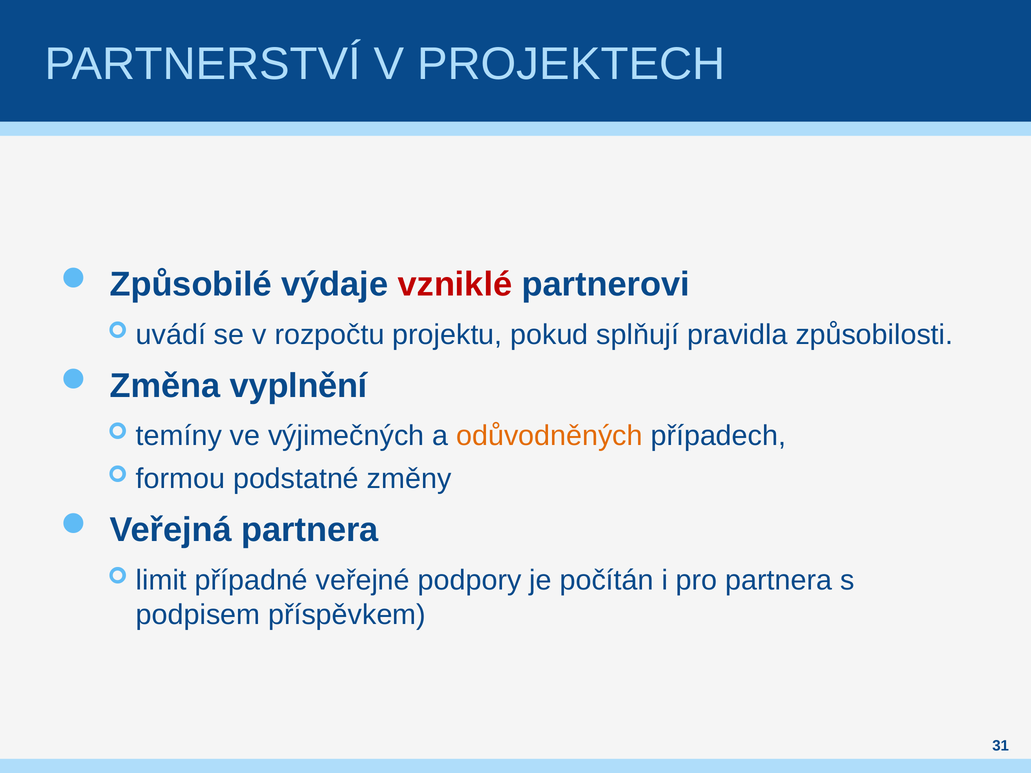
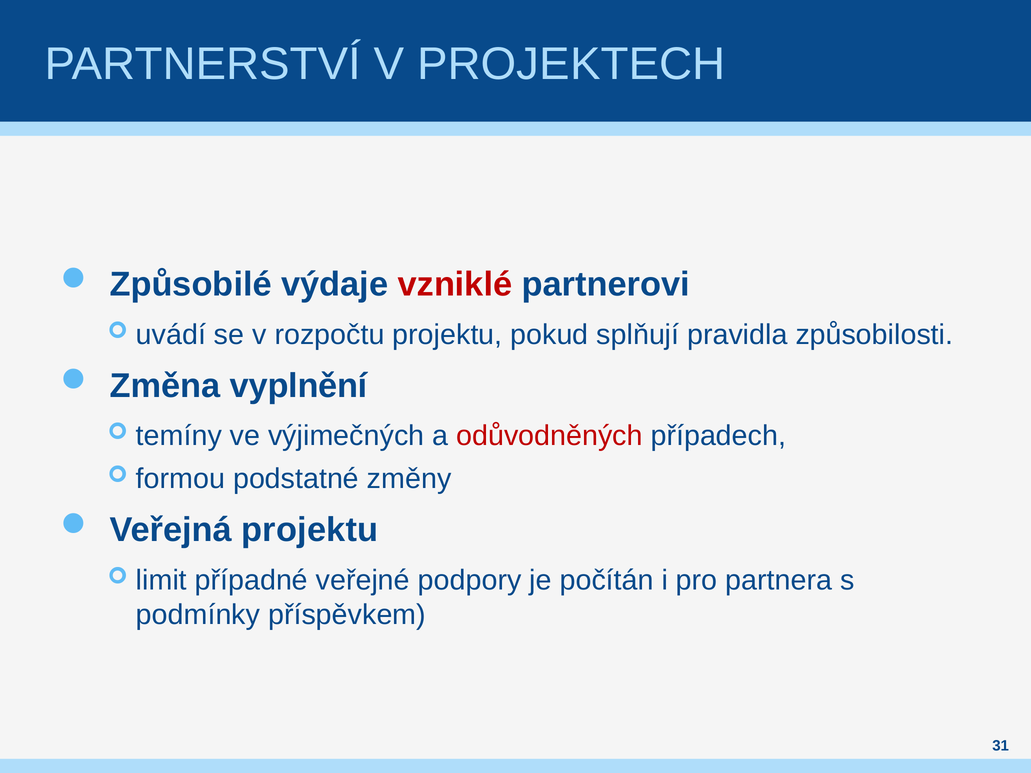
odůvodněných colour: orange -> red (549, 436)
Veřejná partnera: partnera -> projektu (310, 530)
podpisem: podpisem -> podmínky (198, 615)
